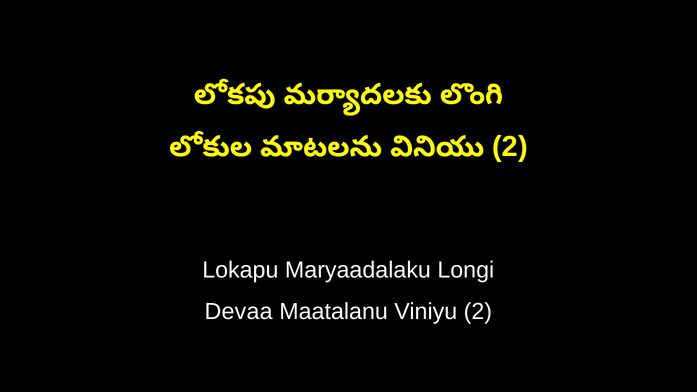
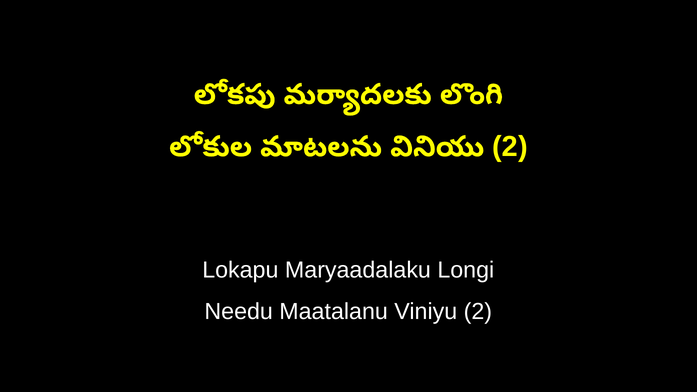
Devaa: Devaa -> Needu (239, 312)
